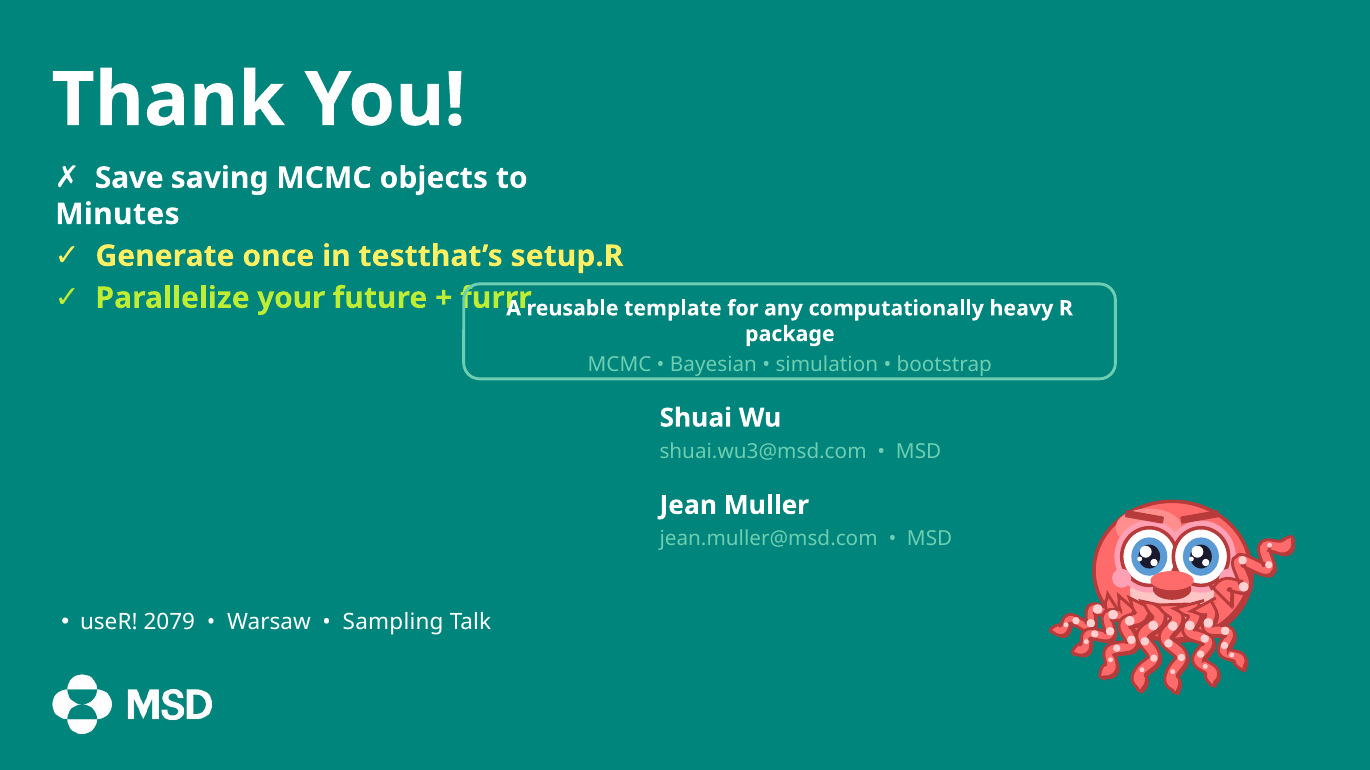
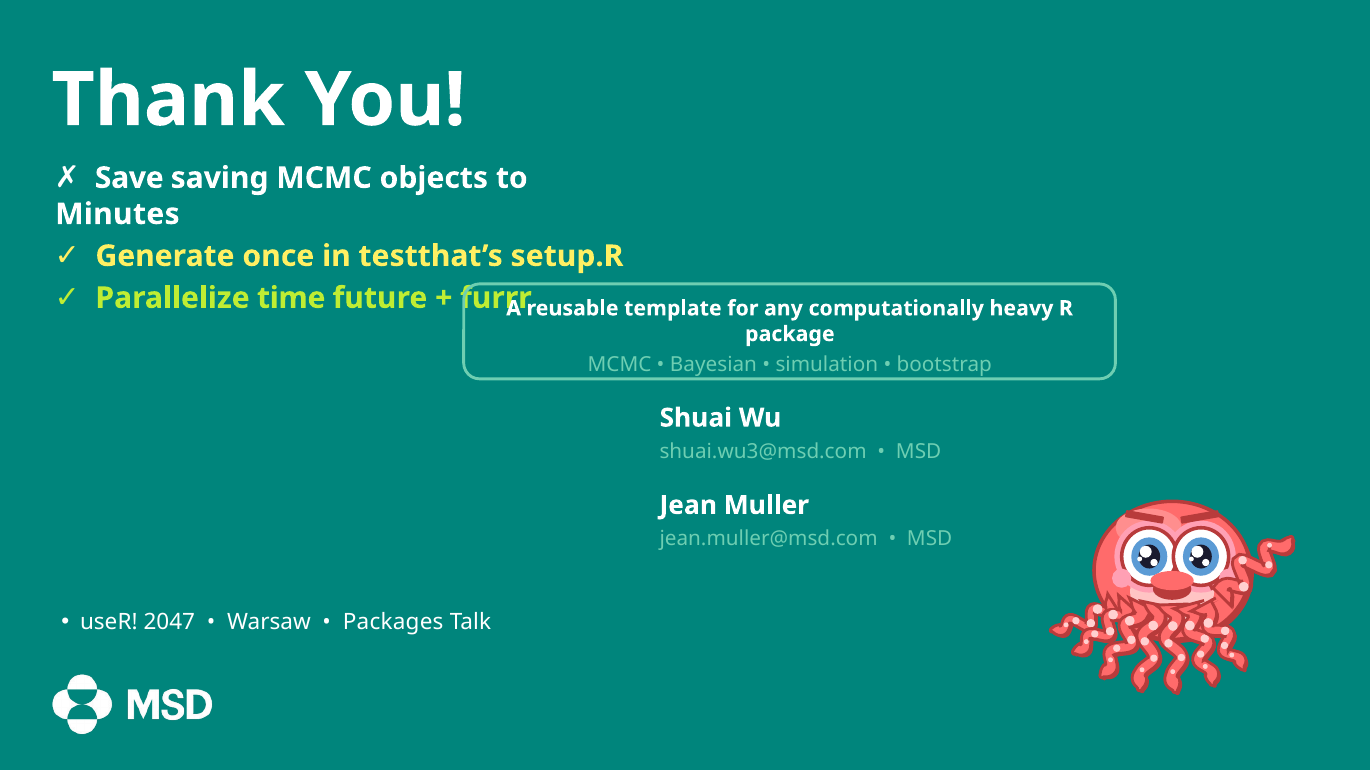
your: your -> time (291, 298)
2079: 2079 -> 2047 (169, 623)
Sampling: Sampling -> Packages (393, 623)
